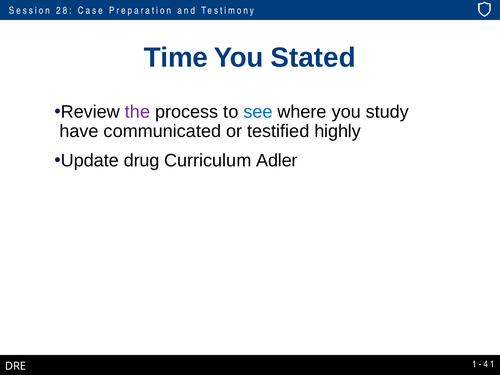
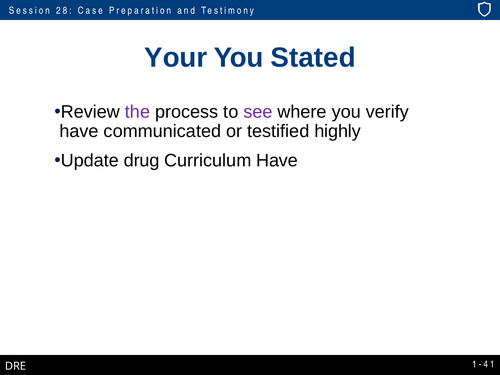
Time: Time -> Your (176, 58)
see colour: blue -> purple (258, 112)
study: study -> verify (387, 112)
Curriculum Adler: Adler -> Have (277, 160)
